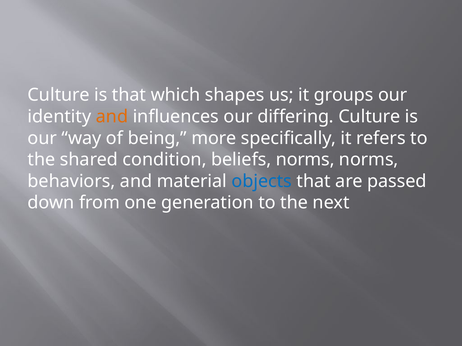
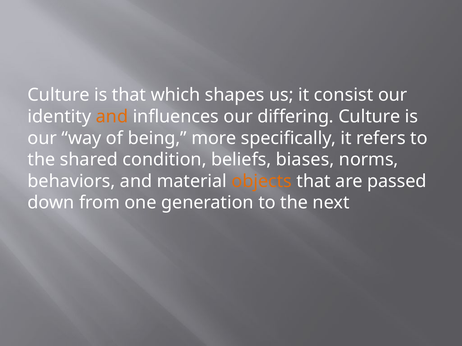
groups: groups -> consist (344, 95)
beliefs norms: norms -> biases (305, 160)
objects colour: blue -> orange (262, 181)
